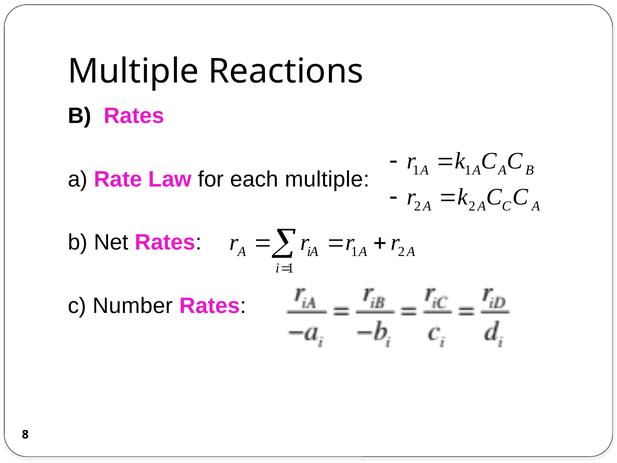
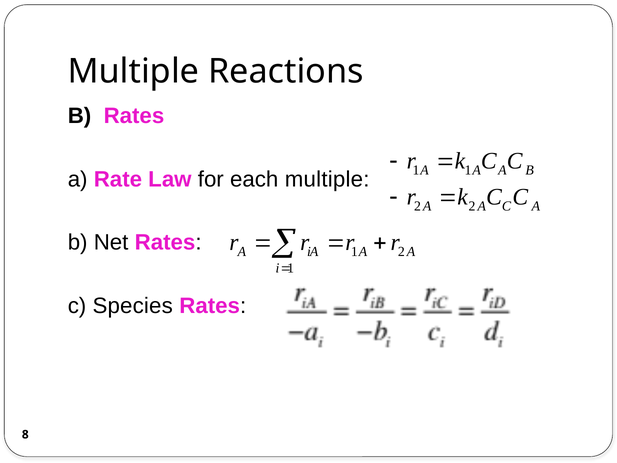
Number: Number -> Species (133, 306)
